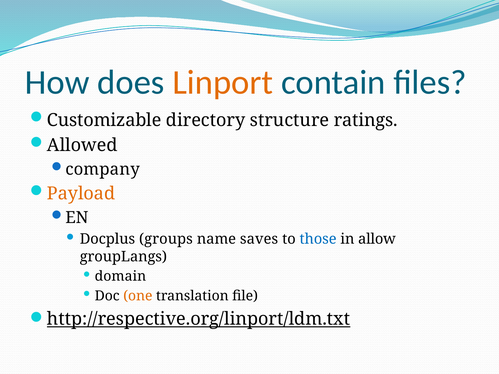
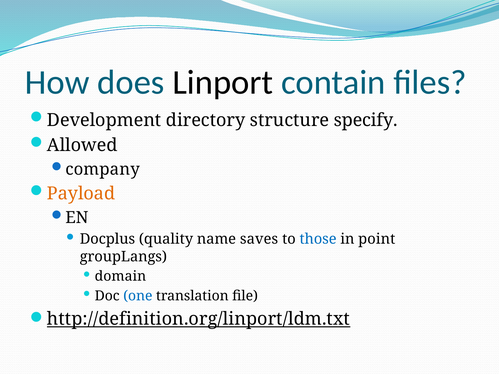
Linport colour: orange -> black (223, 82)
Customizable: Customizable -> Development (104, 120)
ratings: ratings -> specify (366, 120)
groups: groups -> quality (166, 239)
allow: allow -> point (377, 239)
one colour: orange -> blue (138, 296)
http://respective.org/linport/ldm.txt: http://respective.org/linport/ldm.txt -> http://definition.org/linport/ldm.txt (198, 319)
